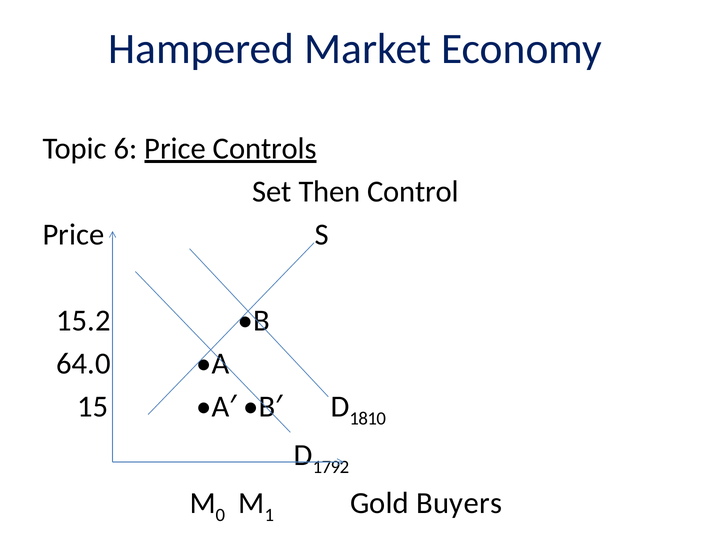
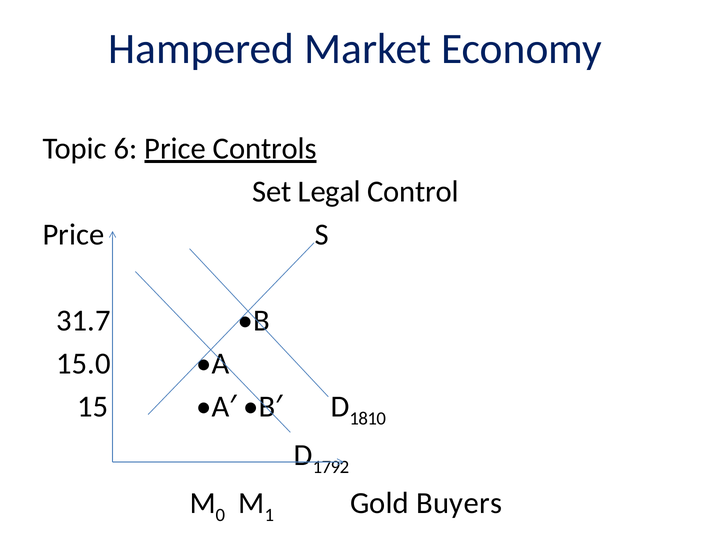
Then: Then -> Legal (329, 192)
15.2: 15.2 -> 31.7 (83, 321)
64.0: 64.0 -> 15.0 (83, 364)
